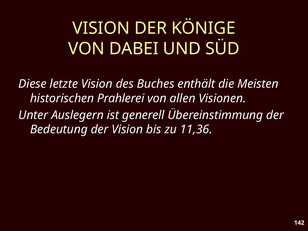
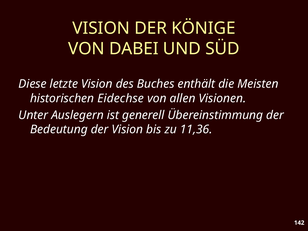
Prahlerei: Prahlerei -> Eidechse (121, 98)
